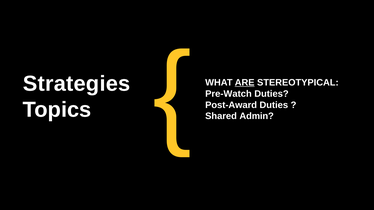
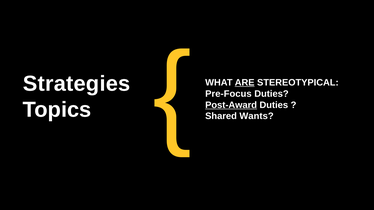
Pre-Watch: Pre-Watch -> Pre-Focus (228, 94)
Post-Award underline: none -> present (231, 105)
Admin: Admin -> Wants (257, 116)
